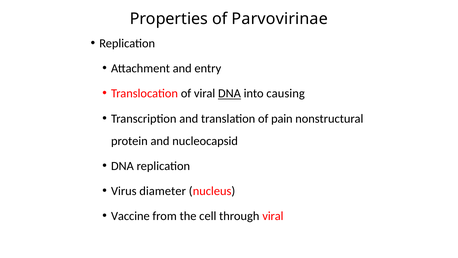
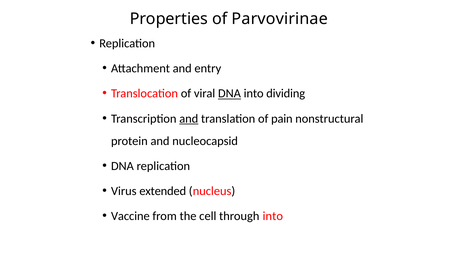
causing: causing -> dividing (286, 93)
and underline: none -> present (189, 118)
diameter: diameter -> extended (163, 191)
through viral: viral -> into (273, 216)
